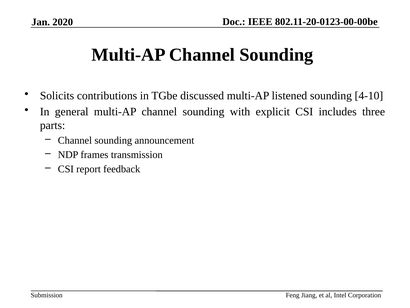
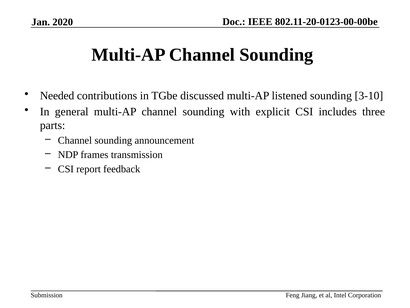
Solicits: Solicits -> Needed (57, 96)
4-10: 4-10 -> 3-10 (369, 96)
